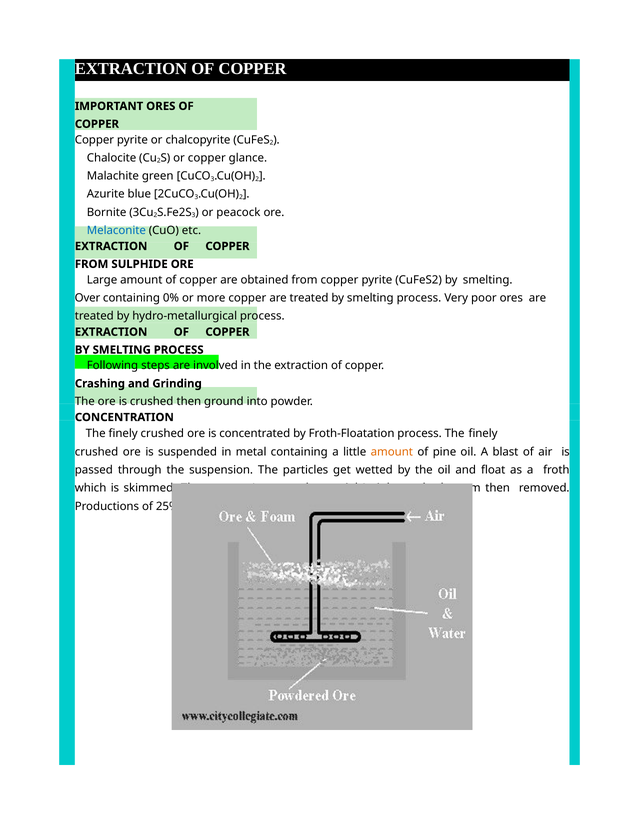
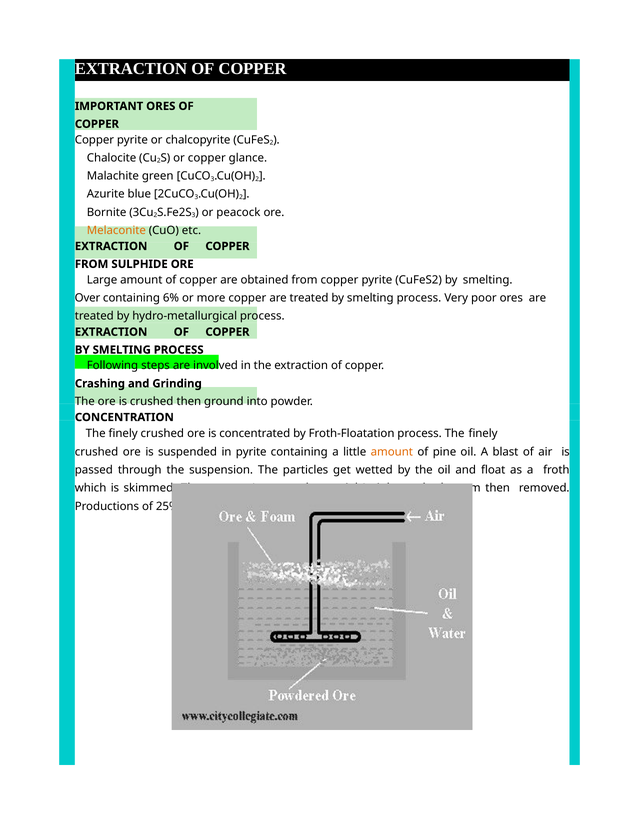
Melaconite colour: blue -> orange (116, 230)
0%: 0% -> 6% (171, 298)
in metal: metal -> pyrite (251, 452)
